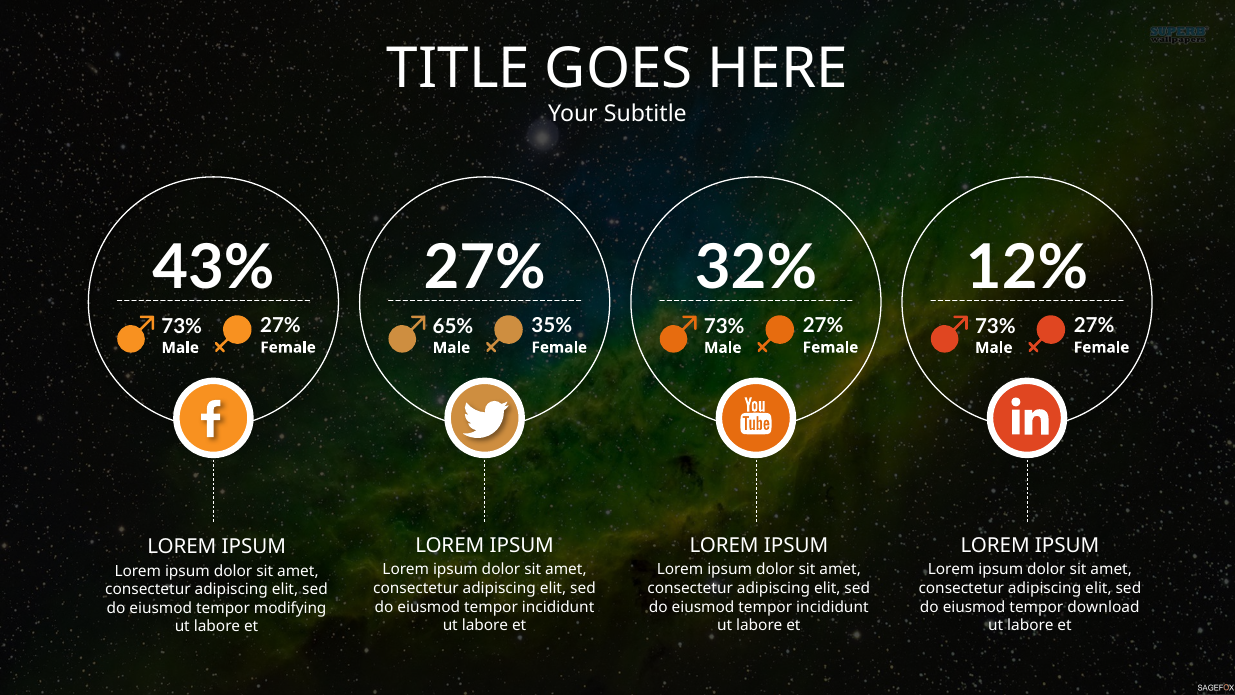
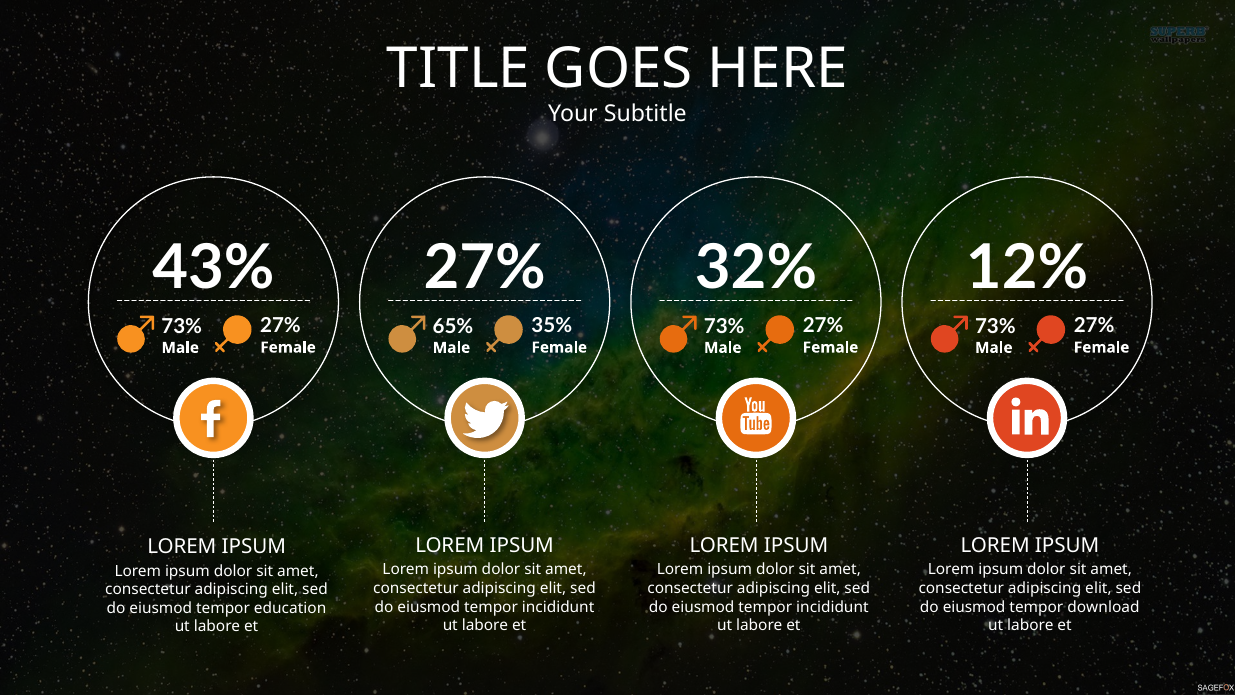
modifying: modifying -> education (290, 608)
